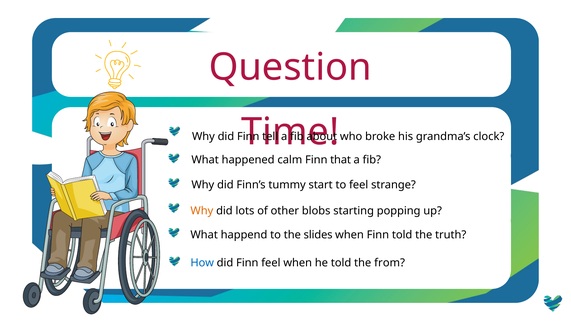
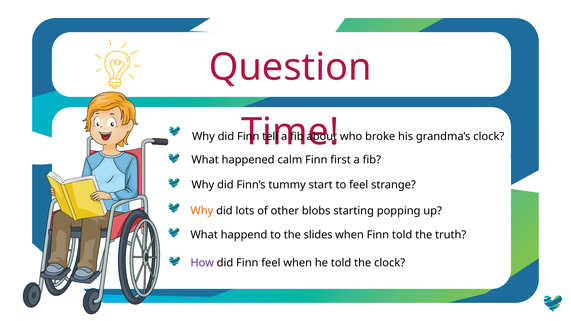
that: that -> first (341, 160)
How colour: blue -> purple (202, 263)
the from: from -> clock (390, 263)
